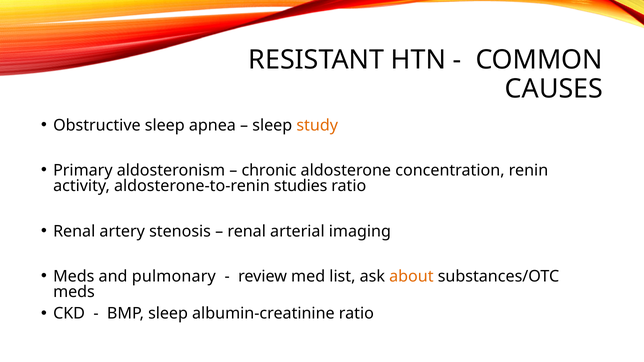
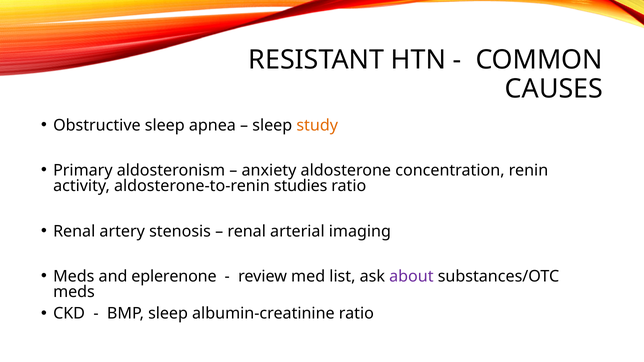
chronic: chronic -> anxiety (269, 171)
pulmonary: pulmonary -> eplerenone (174, 276)
about colour: orange -> purple (411, 276)
